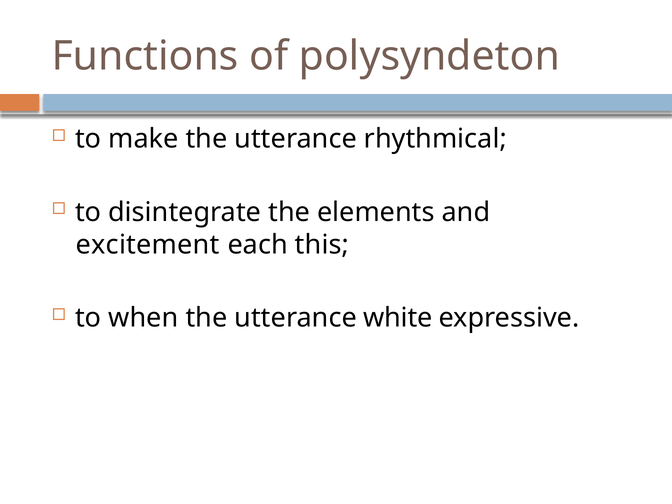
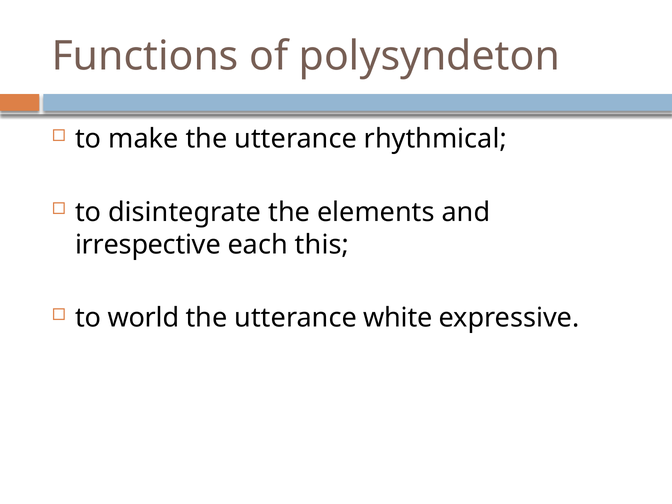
excitement: excitement -> irrespective (148, 245)
when: when -> world (144, 318)
